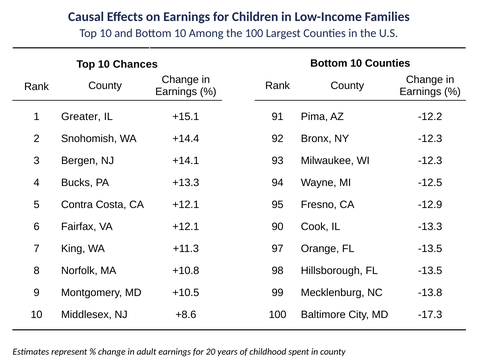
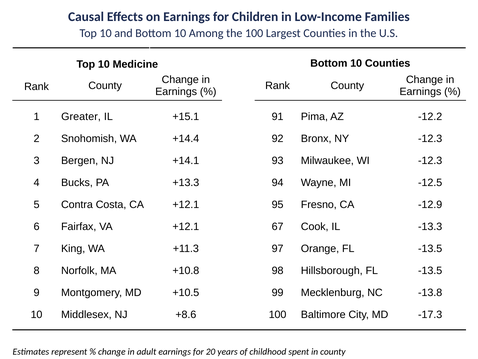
Chances: Chances -> Medicine (135, 64)
90: 90 -> 67 (278, 226)
